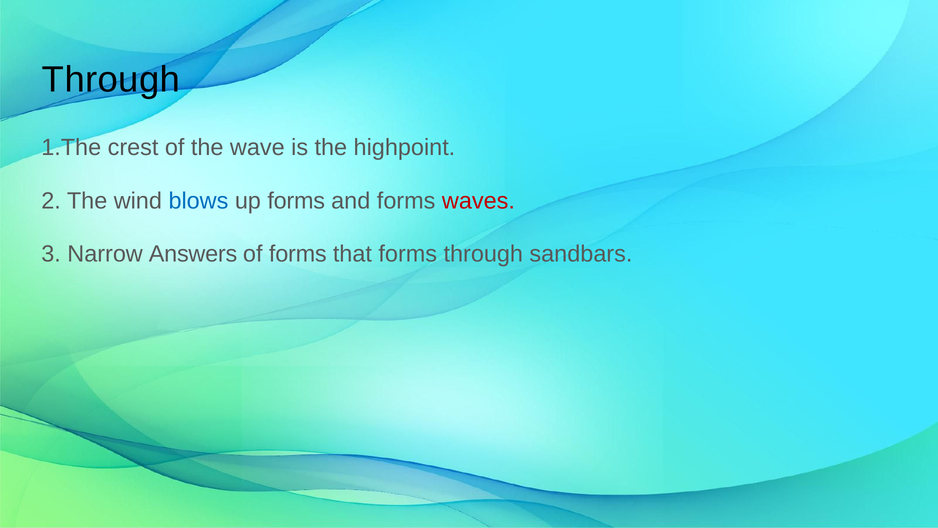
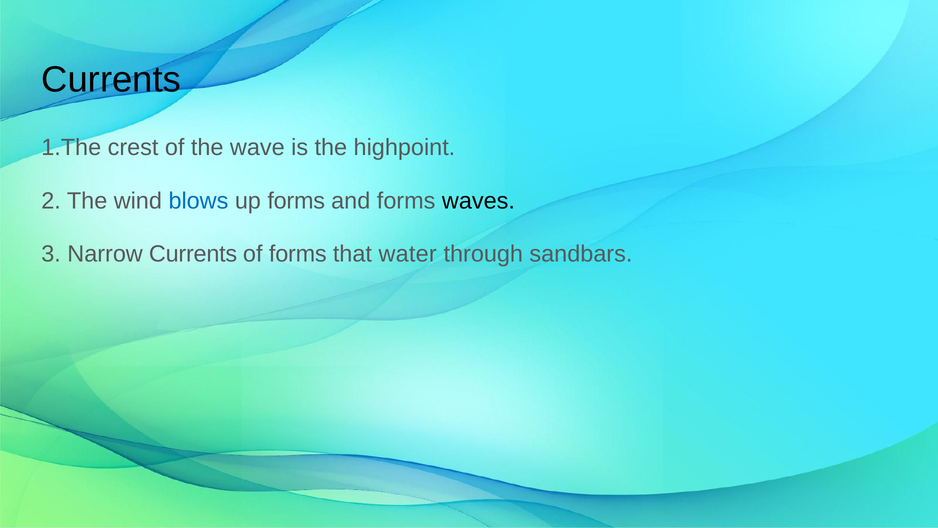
Through: Through -> Currents (111, 79)
waves colour: red -> black (478, 201)
Narrow Answers: Answers -> Currents (193, 254)
that forms: forms -> water (408, 254)
